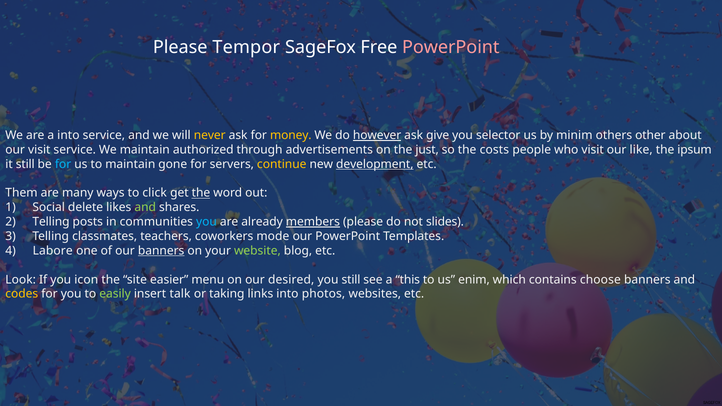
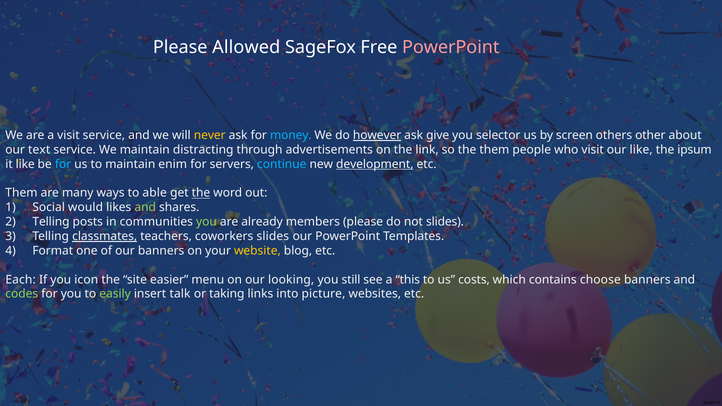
Tempor: Tempor -> Allowed (246, 47)
a into: into -> visit (68, 135)
money colour: yellow -> light blue (291, 135)
minim: minim -> screen (574, 135)
our visit: visit -> text (39, 150)
authorized: authorized -> distracting (203, 150)
just: just -> link (427, 150)
the costs: costs -> them (494, 150)
it still: still -> like (25, 164)
gone: gone -> enim (173, 164)
continue colour: yellow -> light blue (282, 164)
click: click -> able (155, 193)
delete: delete -> would (86, 207)
you colour: light blue -> light green (206, 222)
members underline: present -> none (313, 222)
classmates underline: none -> present (105, 236)
coworkers mode: mode -> slides (273, 236)
Labore: Labore -> Format (53, 251)
banners underline: present -> none (161, 251)
website colour: light green -> yellow (257, 251)
Look: Look -> Each (21, 280)
desired: desired -> looking (291, 280)
enim: enim -> costs (474, 280)
codes colour: yellow -> light green (22, 294)
photos: photos -> picture (323, 294)
